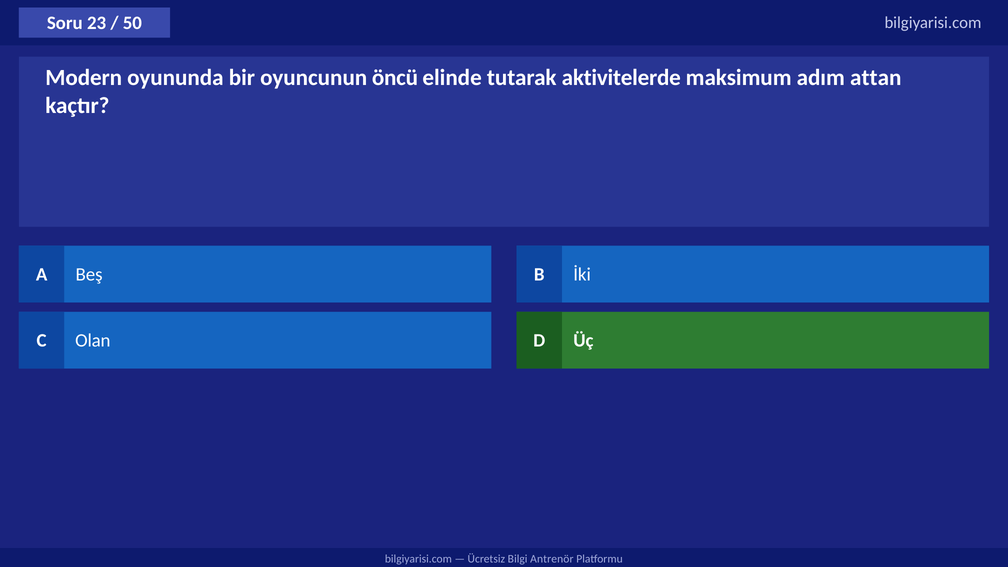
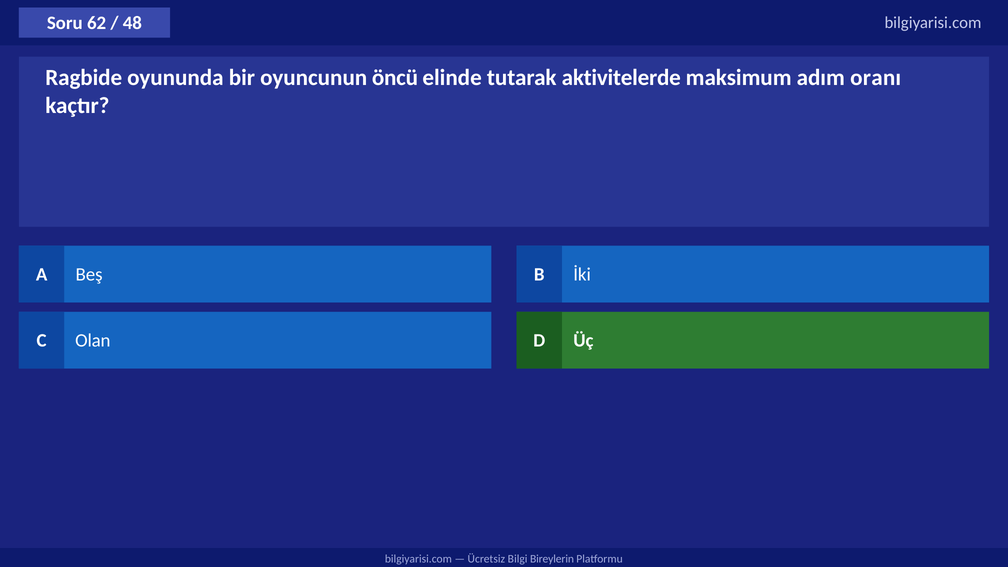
23: 23 -> 62 (97, 23)
50: 50 -> 48 (132, 23)
Modern: Modern -> Ragbide (84, 78)
attan: attan -> oranı (876, 78)
Antrenör: Antrenör -> Bireylerin (552, 559)
